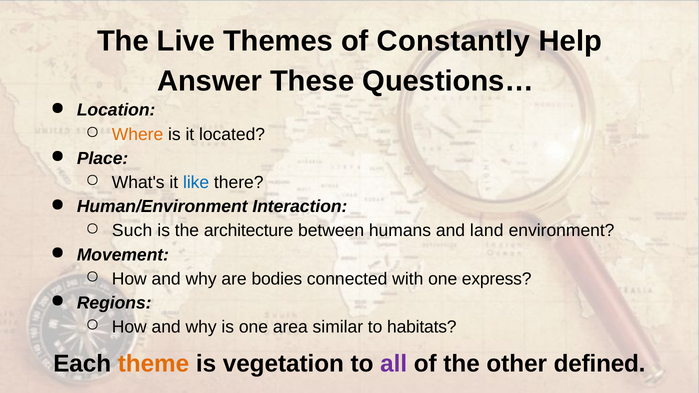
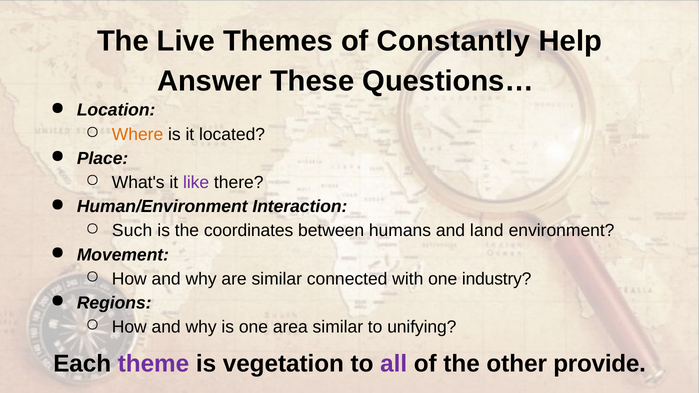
like colour: blue -> purple (196, 183)
architecture: architecture -> coordinates (249, 231)
are bodies: bodies -> similar (277, 279)
express: express -> industry (497, 279)
habitats: habitats -> unifying (422, 327)
theme colour: orange -> purple (153, 364)
defined: defined -> provide (600, 364)
